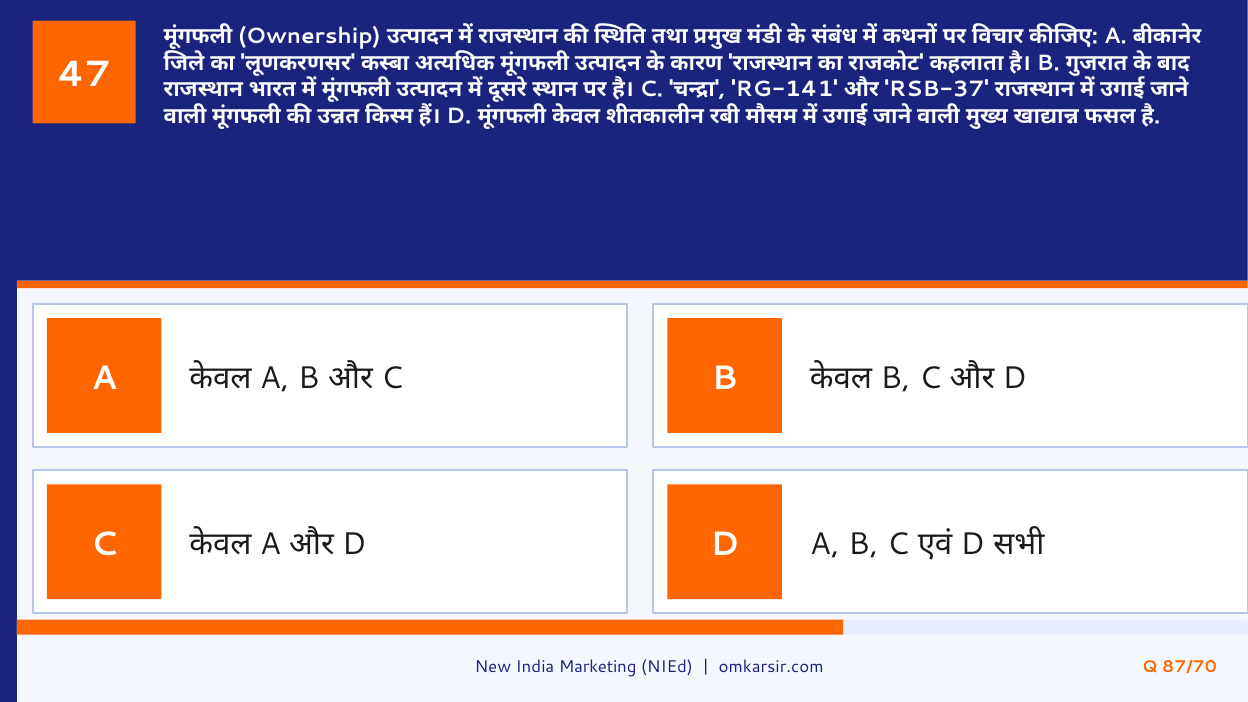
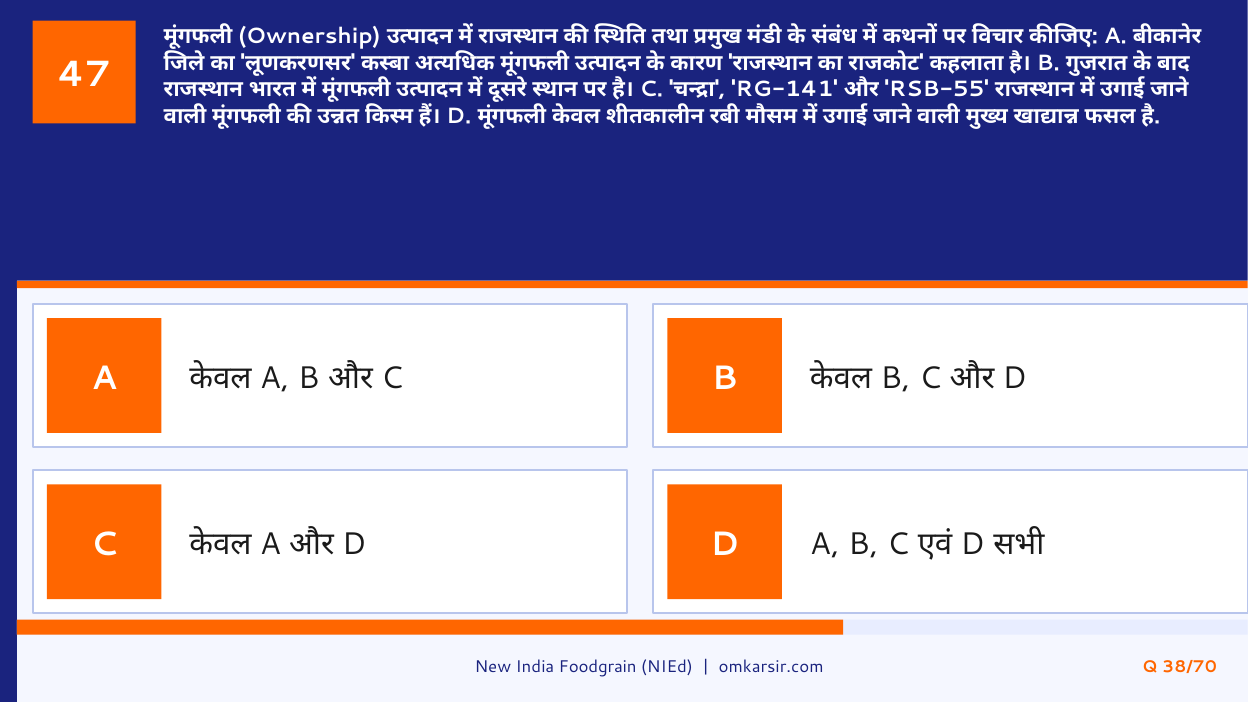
RSB-37: RSB-37 -> RSB-55 (937, 89)
Marketing: Marketing -> Foodgrain (598, 667)
87/70: 87/70 -> 38/70 (1190, 667)
